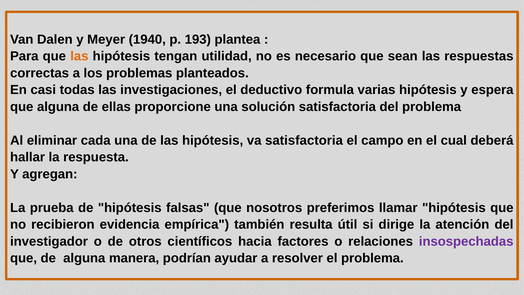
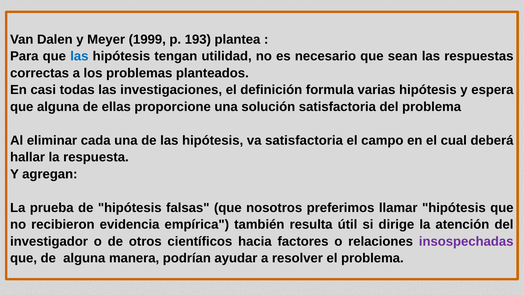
1940: 1940 -> 1999 (147, 39)
las colour: orange -> blue (79, 56)
deductivo: deductivo -> definición (271, 90)
